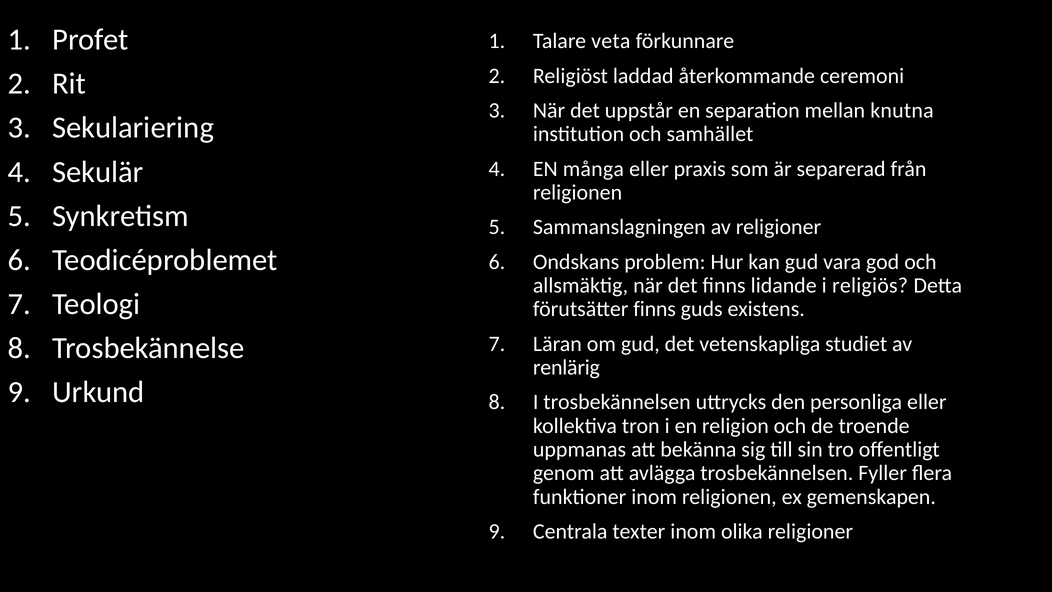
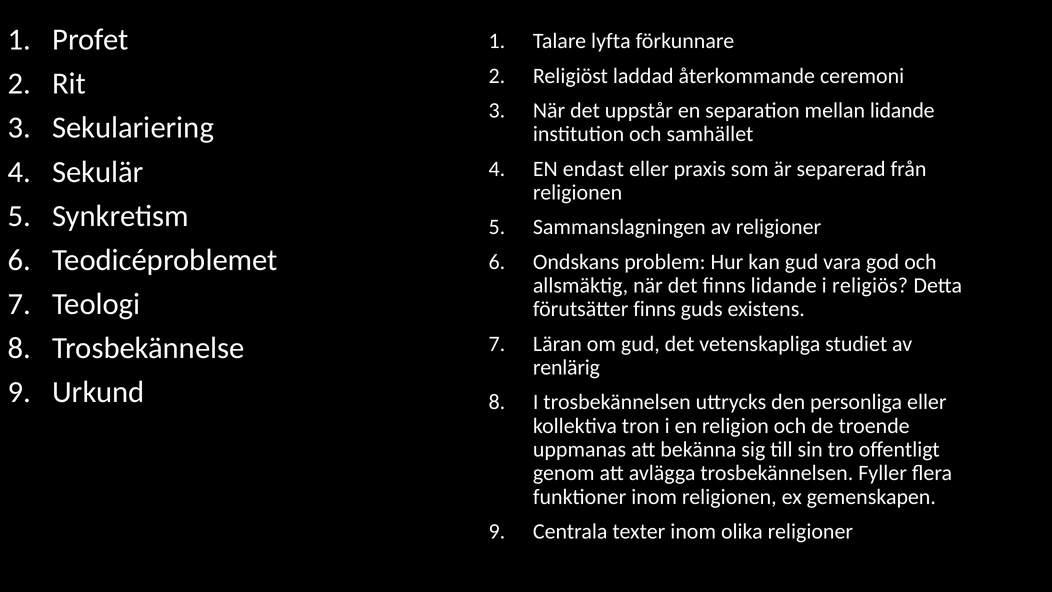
veta: veta -> lyfta (611, 41)
mellan knutna: knutna -> lidande (902, 110)
många: många -> endast (593, 169)
